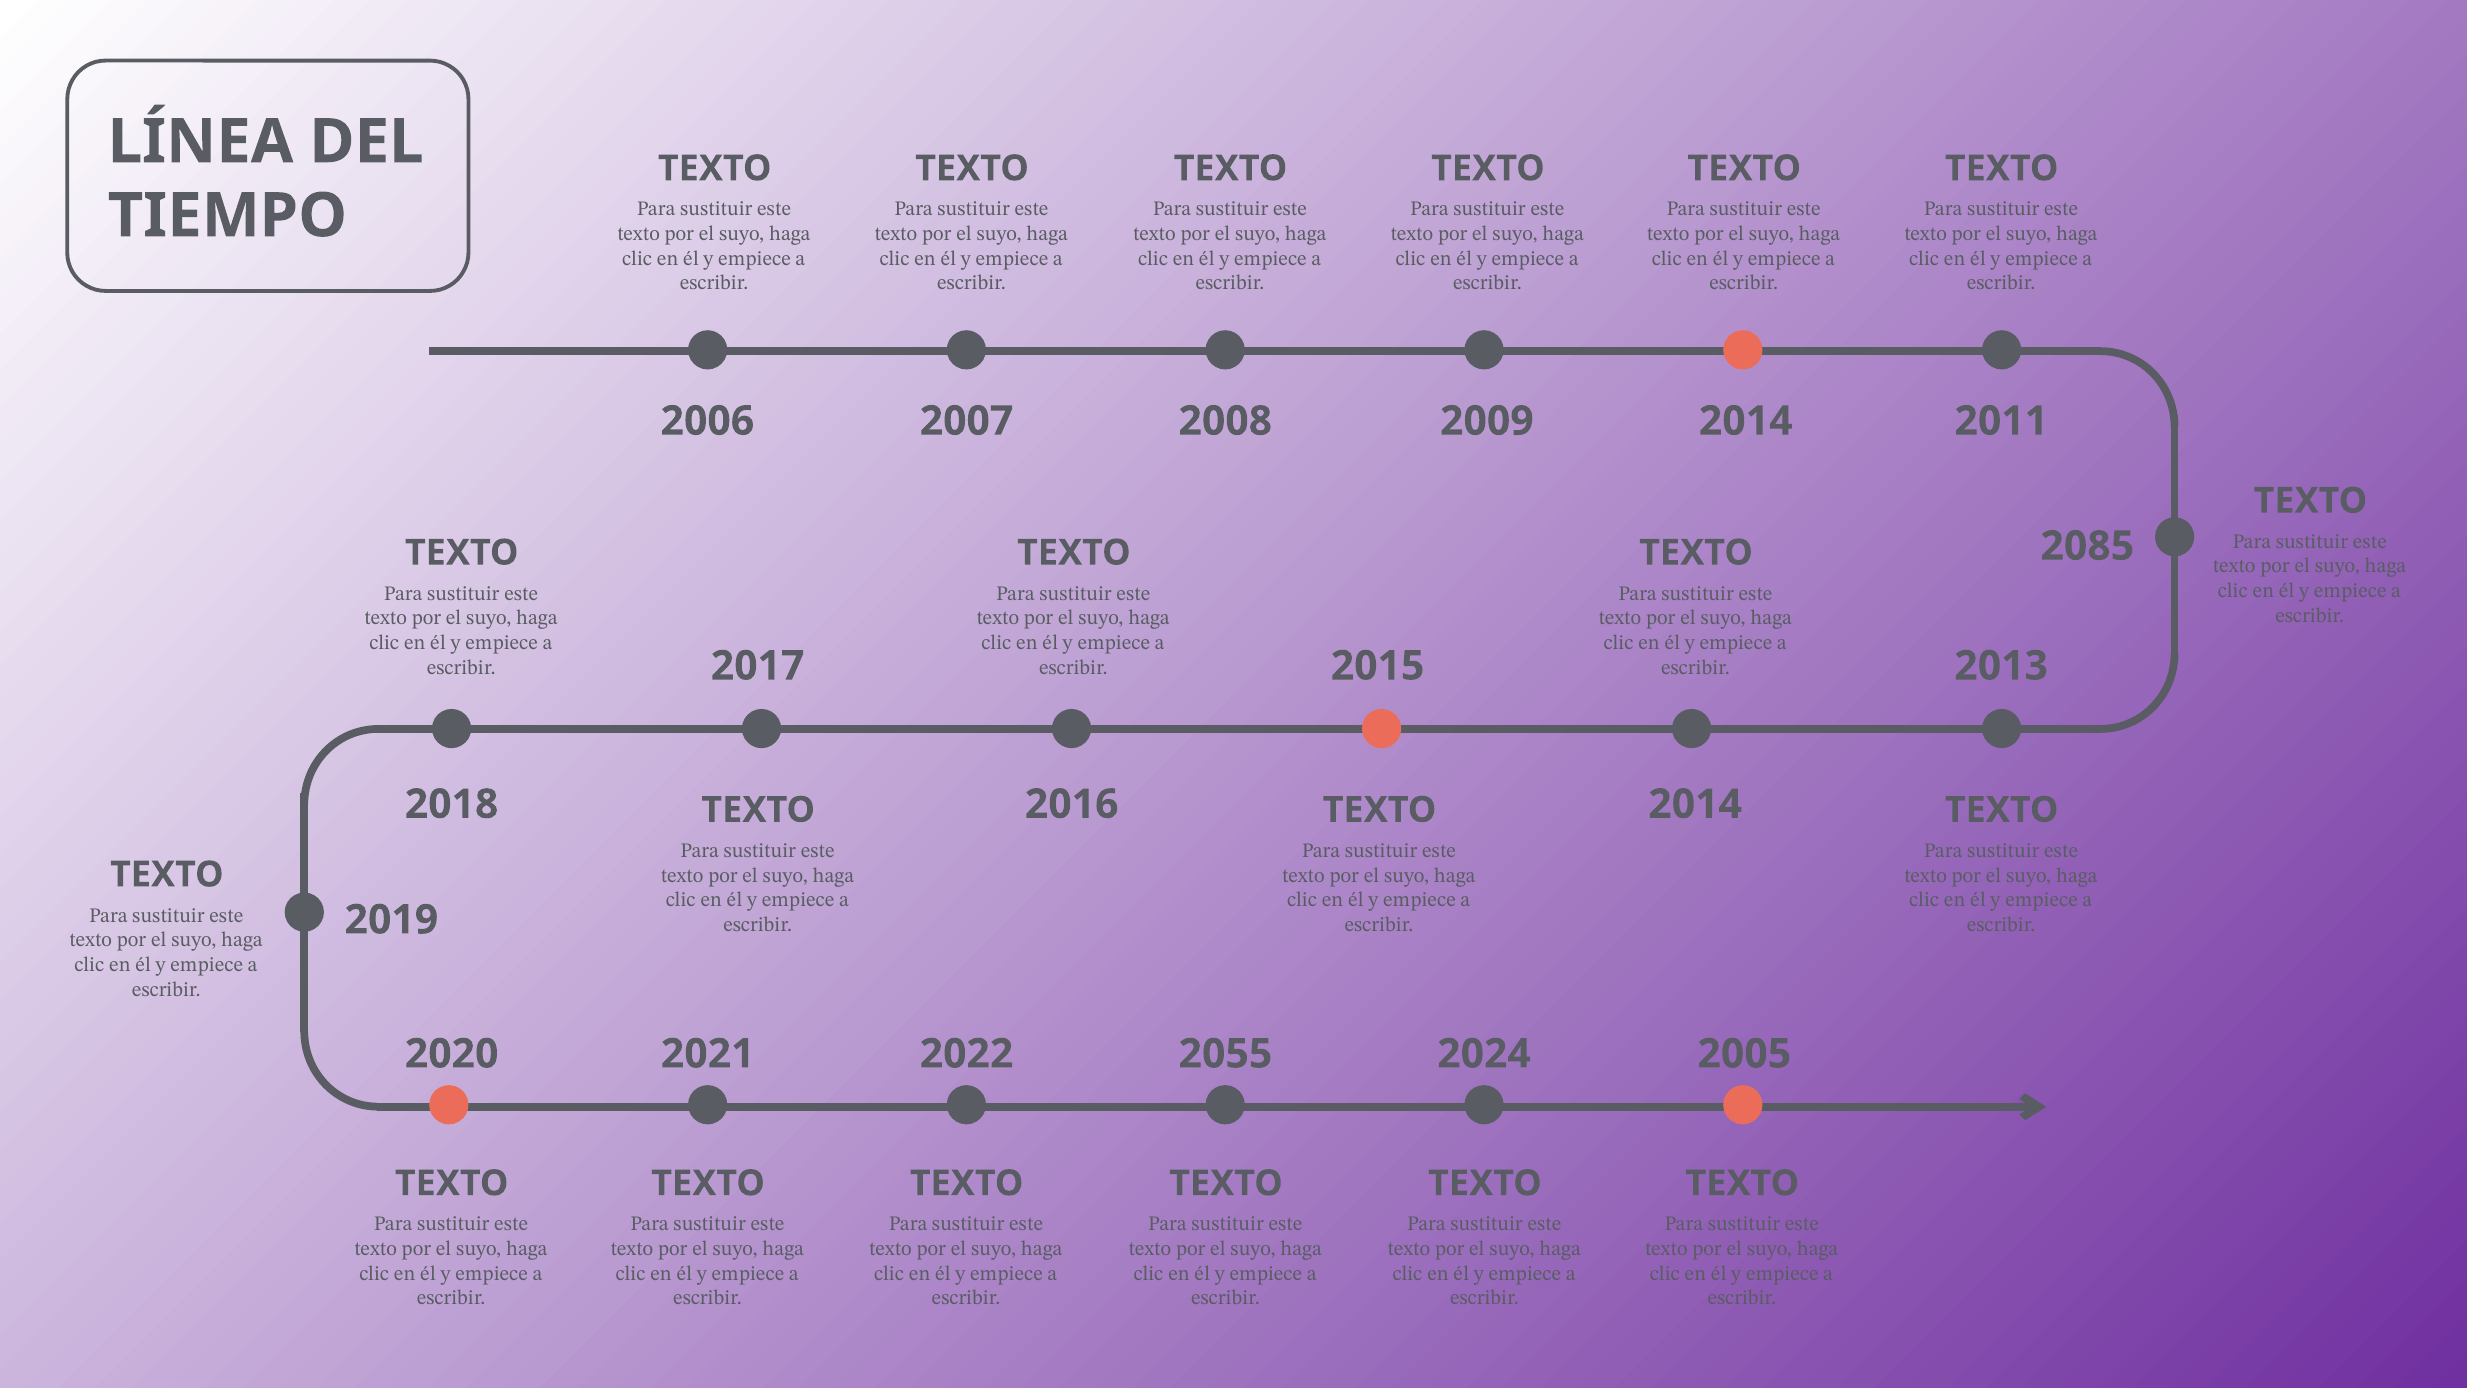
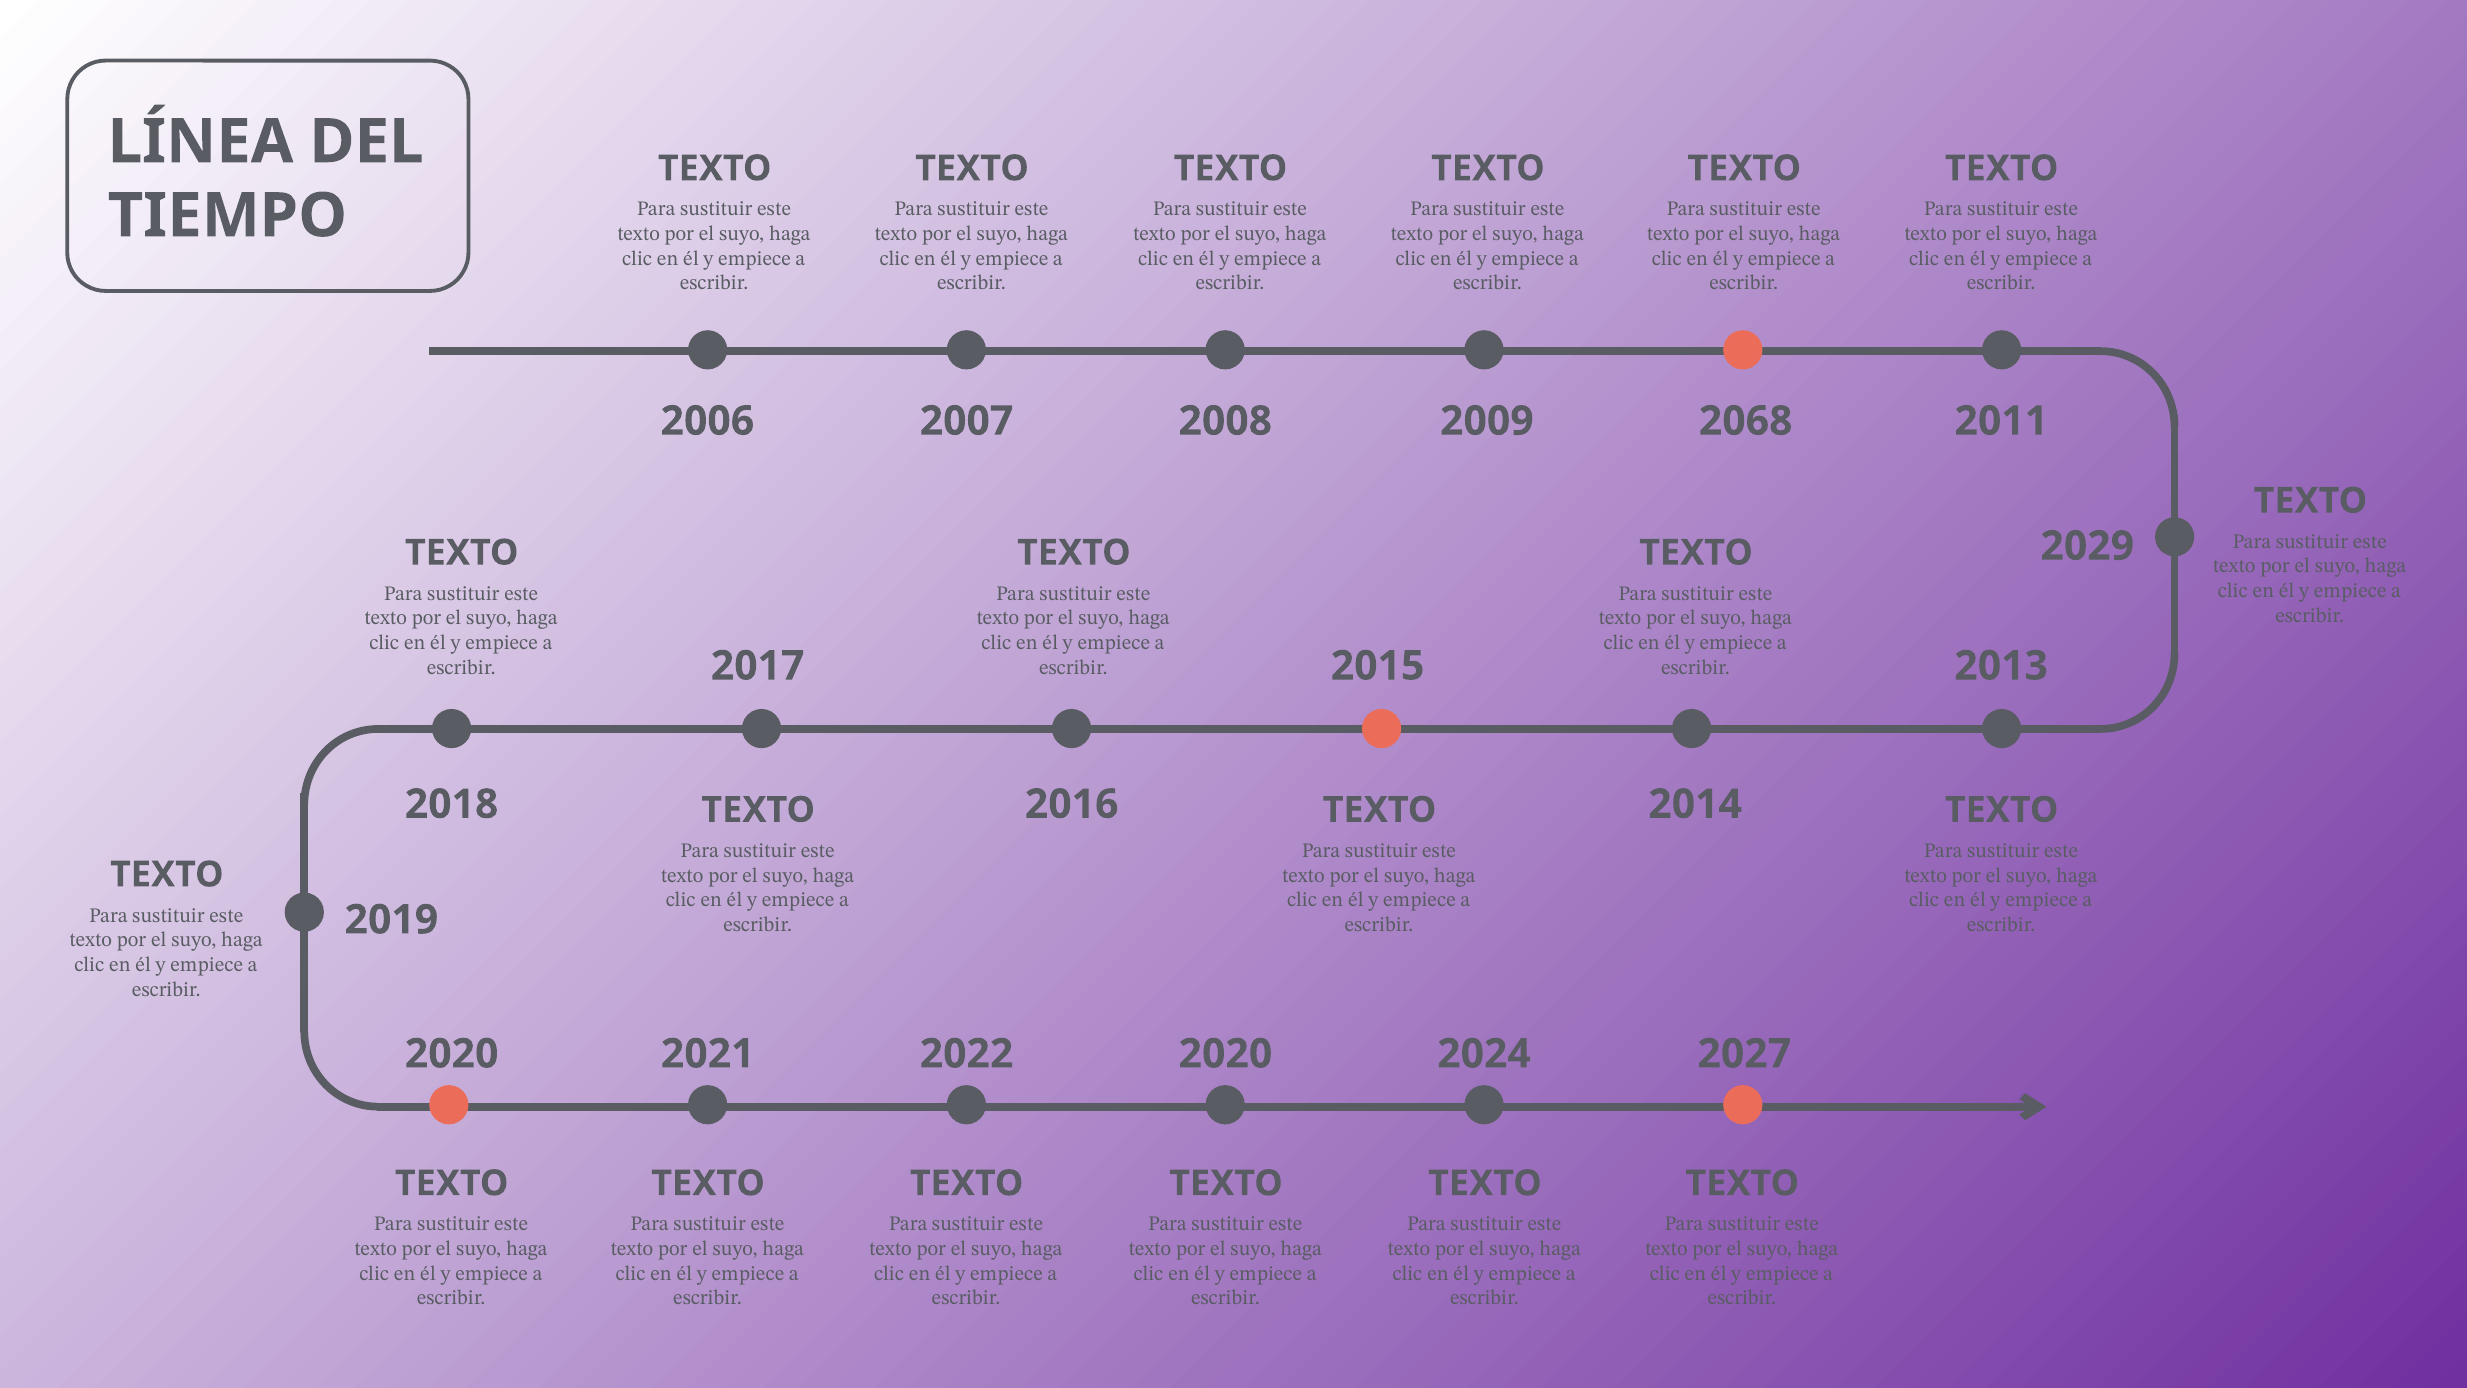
2014: 2014 -> 2068 (1746, 421)
2085: 2085 -> 2029 (2087, 546)
2055: 2055 -> 2020 (1225, 1054)
2005: 2005 -> 2027 (1744, 1054)
